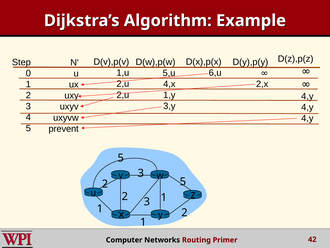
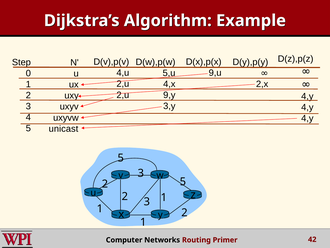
1,u: 1,u -> 4,u (123, 73)
6,u: 6,u -> 9,u (215, 73)
1,y: 1,y -> 9,y (169, 95)
prevent: prevent -> unicast (64, 129)
